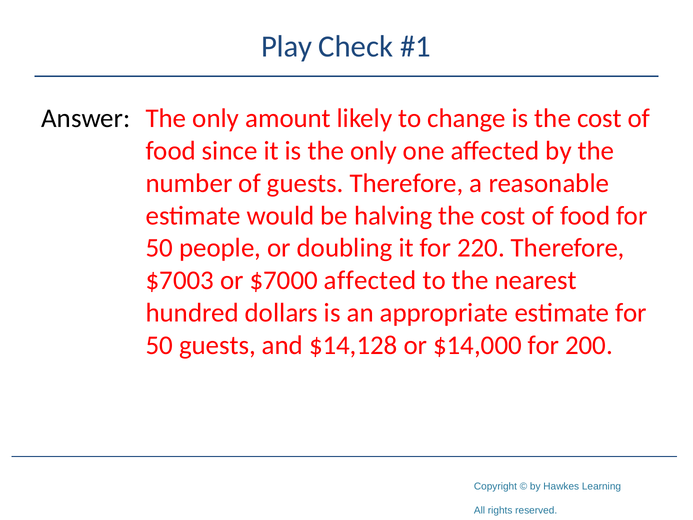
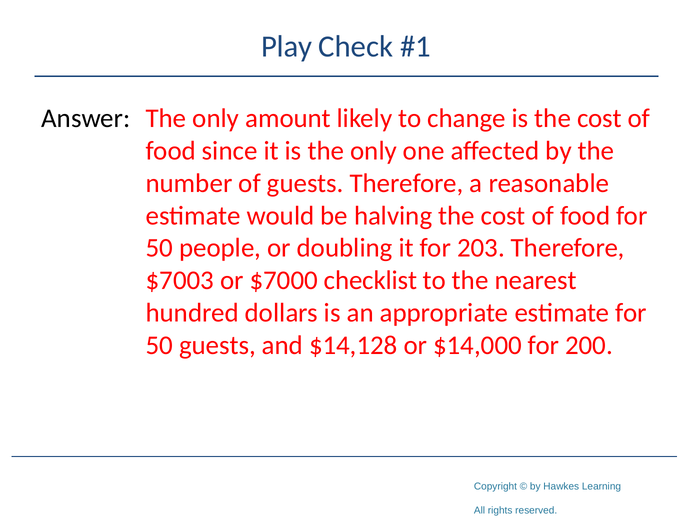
220: 220 -> 203 (481, 248)
$7000 affected: affected -> checklist (370, 280)
